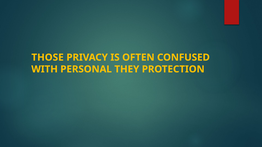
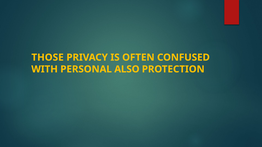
THEY: THEY -> ALSO (127, 69)
